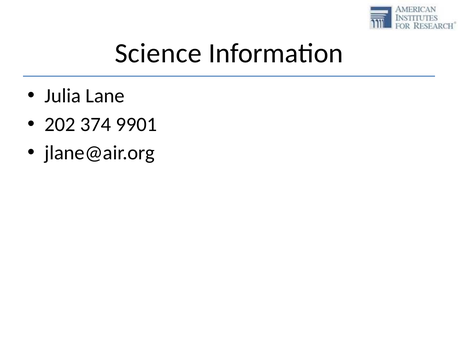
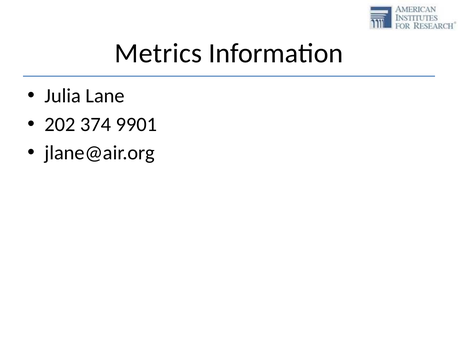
Science: Science -> Metrics (158, 53)
